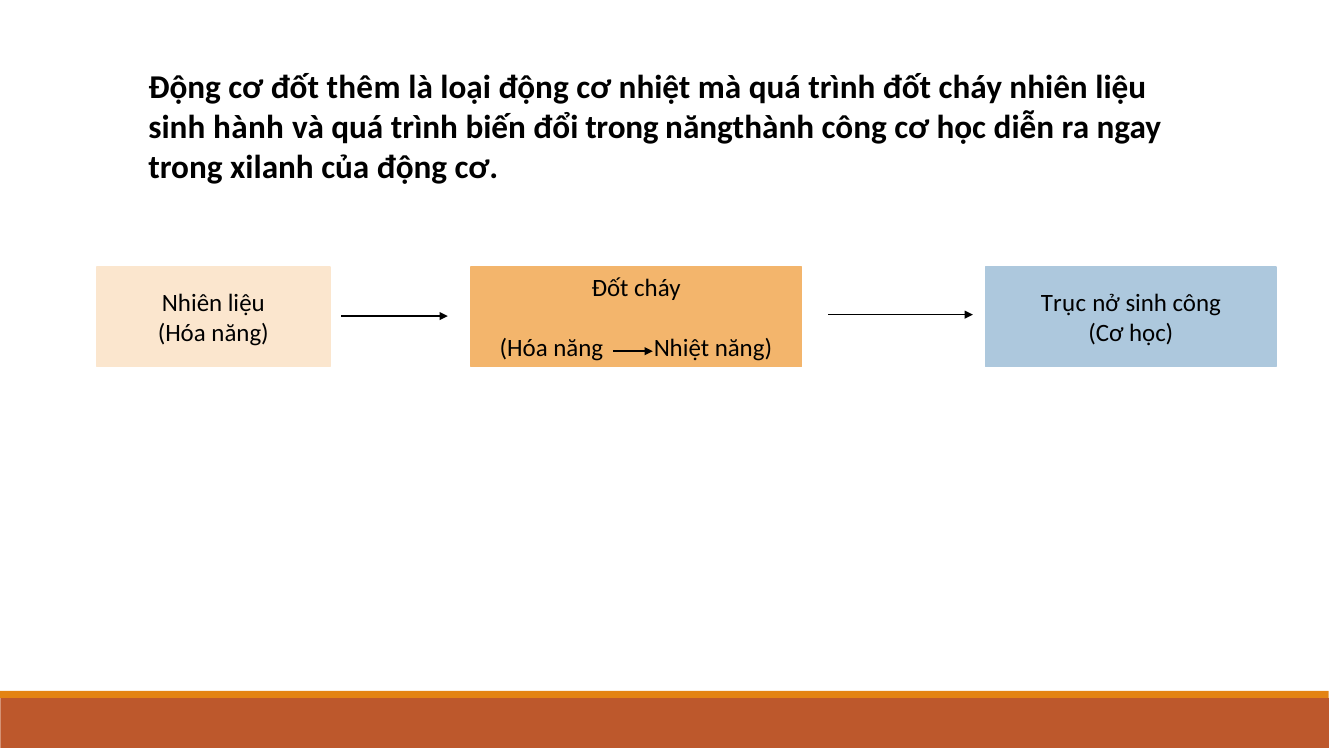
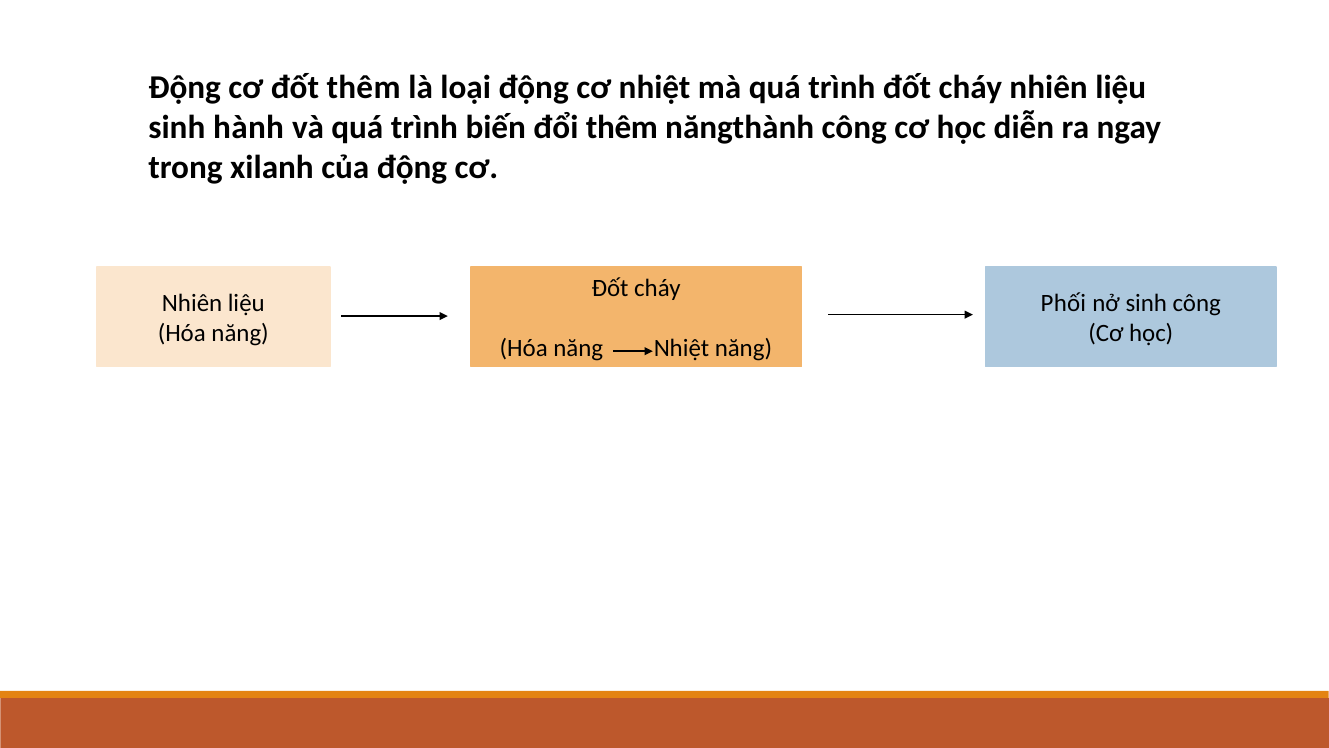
đổi trong: trong -> thêm (622, 127)
Trục: Trục -> Phối (1063, 303)
